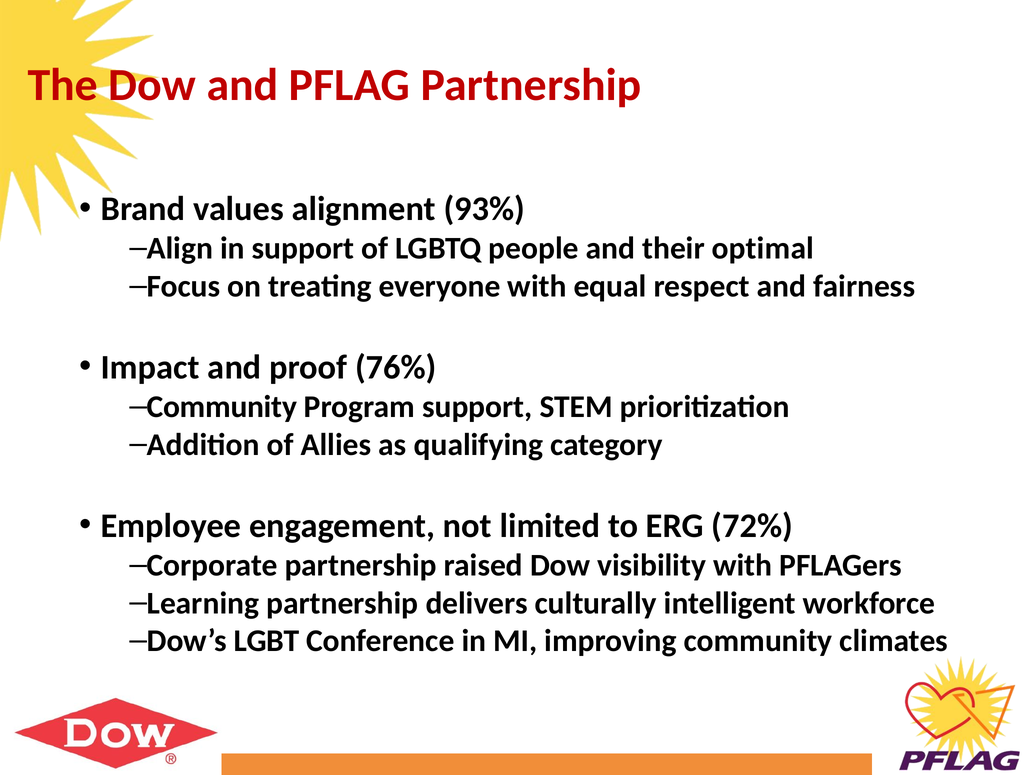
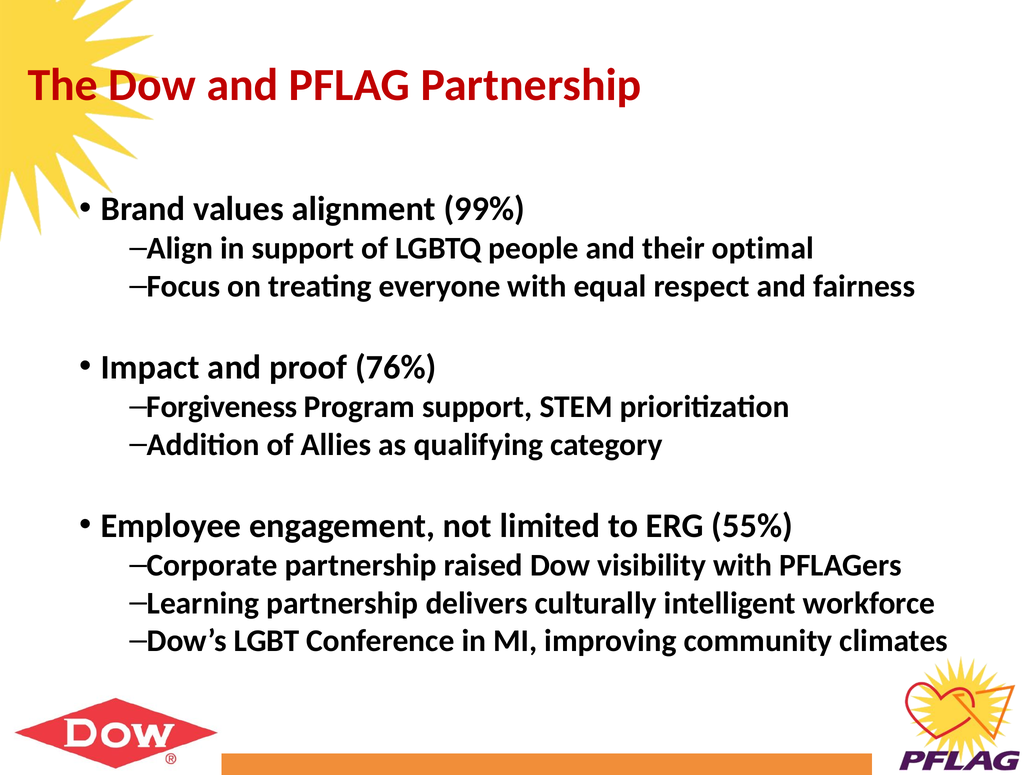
93%: 93% -> 99% (484, 209)
Community: Community -> Forgiveness (222, 407)
72%: 72% -> 55% (752, 526)
